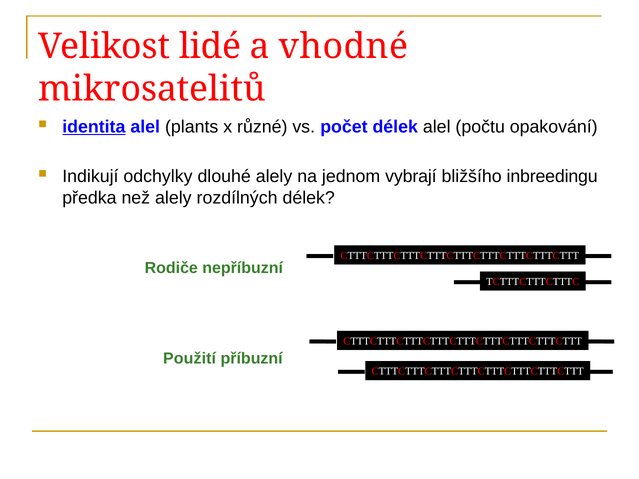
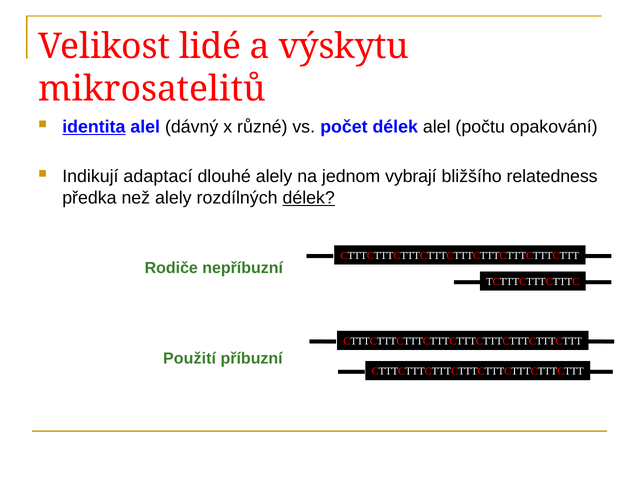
vhodné: vhodné -> výskytu (344, 46)
plants: plants -> dávný (192, 127)
odchylky: odchylky -> adaptací (158, 177)
inbreedingu: inbreedingu -> relatedness (552, 177)
délek underline: none -> present (309, 198)
